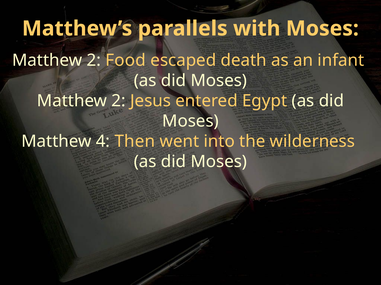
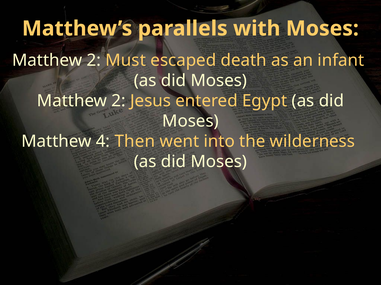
Food: Food -> Must (126, 60)
